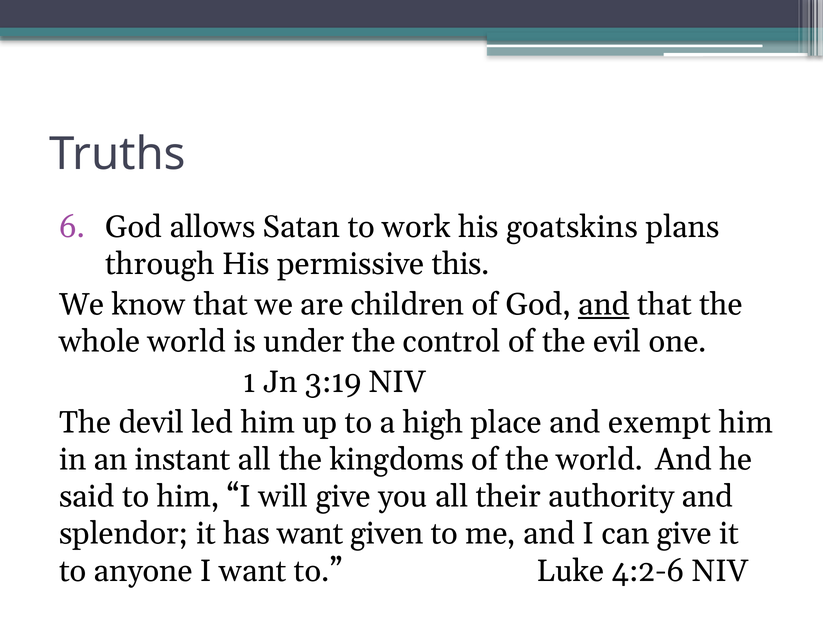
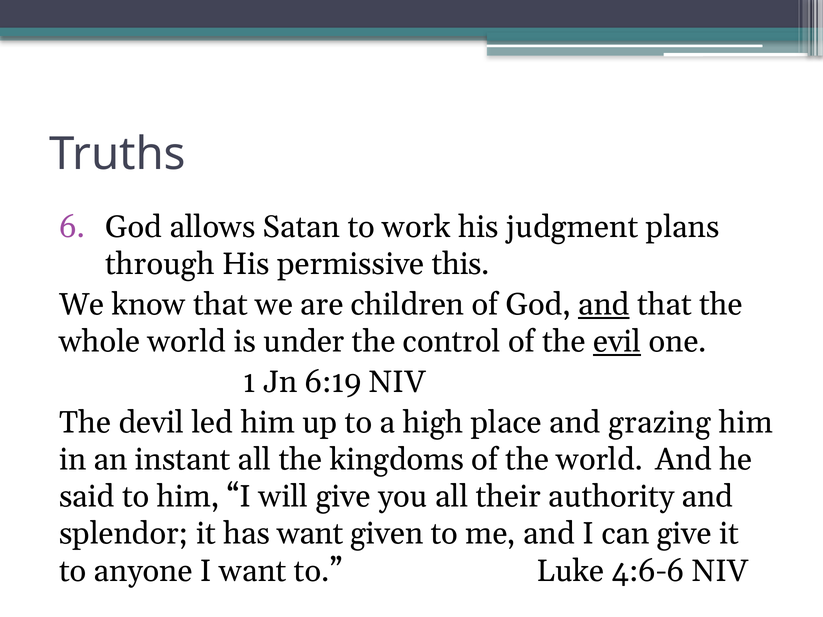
goatskins: goatskins -> judgment (572, 227)
evil underline: none -> present (617, 342)
3:19: 3:19 -> 6:19 (333, 382)
exempt: exempt -> grazing (660, 423)
4:2-6: 4:2-6 -> 4:6-6 (648, 571)
